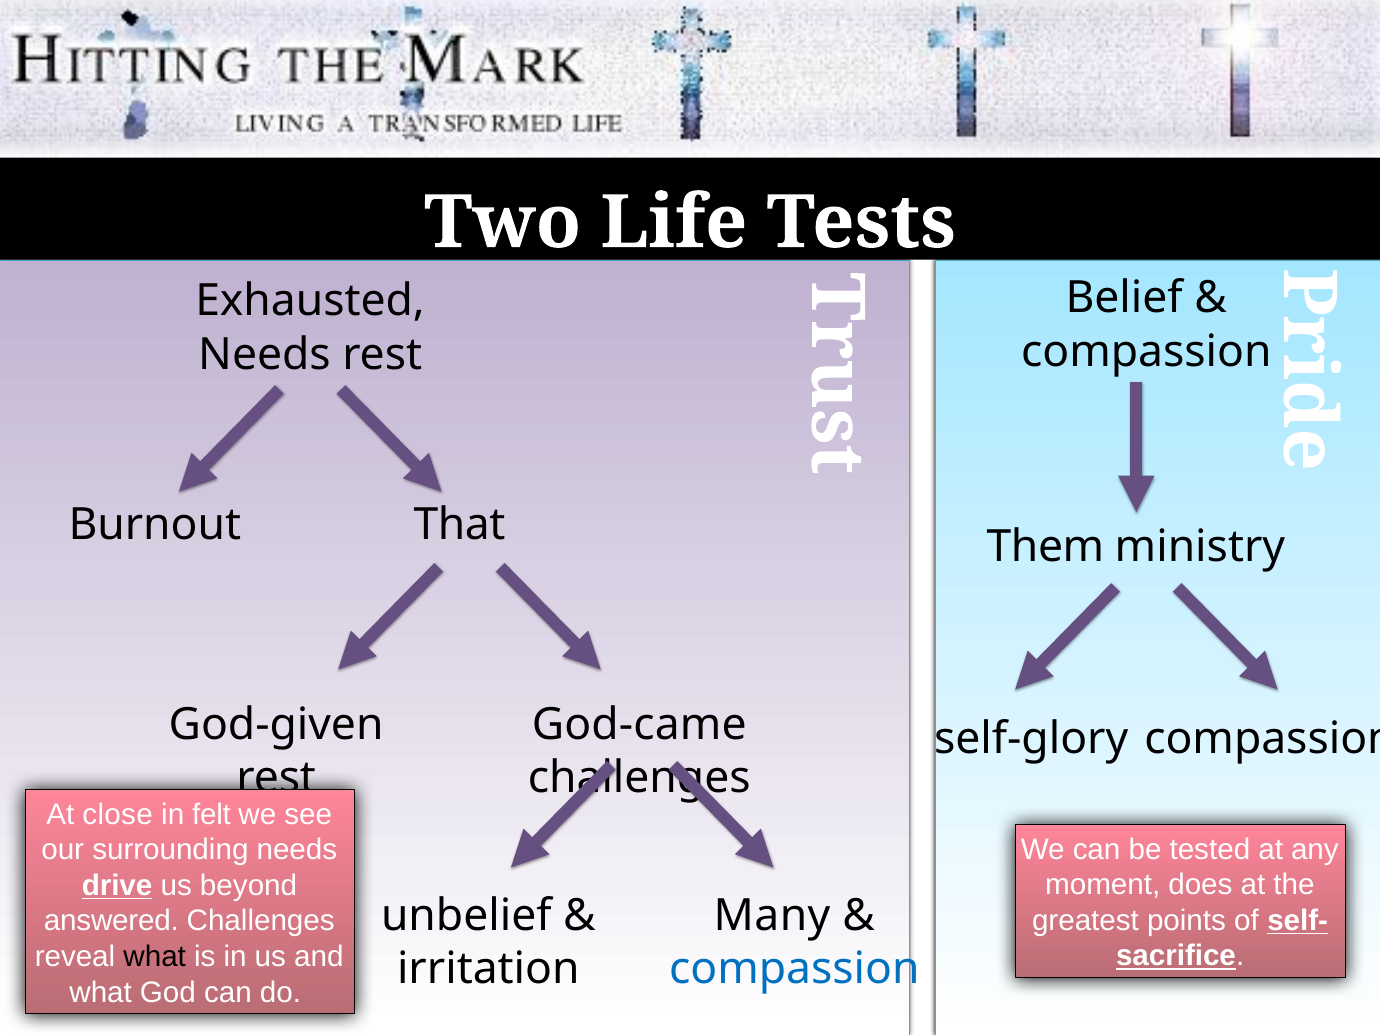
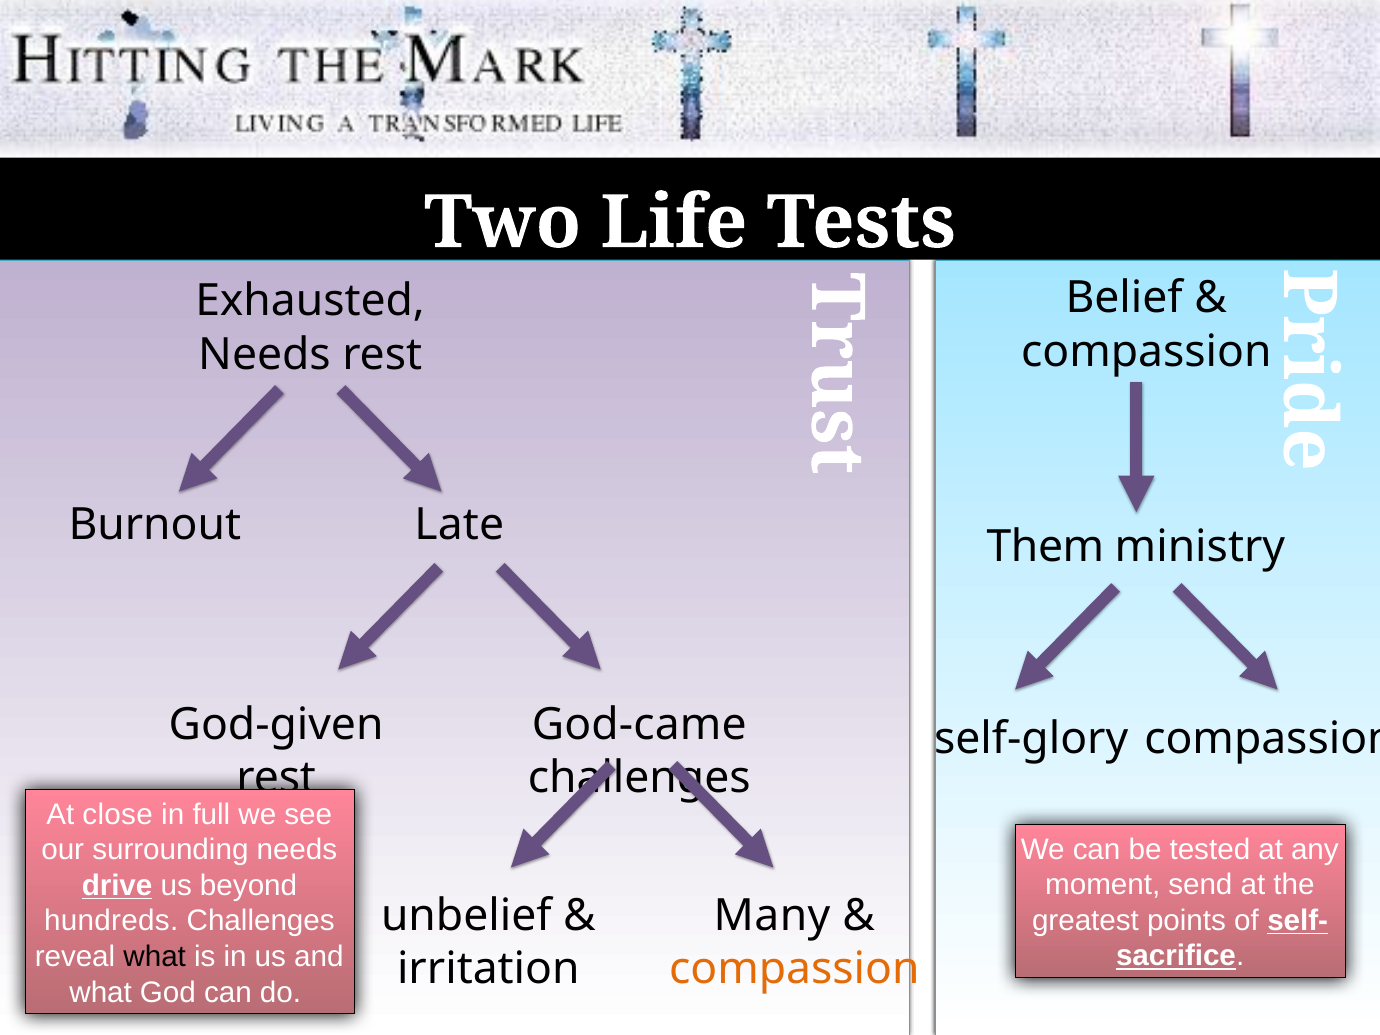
That: That -> Late (459, 525)
felt: felt -> full (211, 814)
does: does -> send (1200, 885)
answered: answered -> hundreds (111, 921)
compassion colour: blue -> orange (794, 969)
